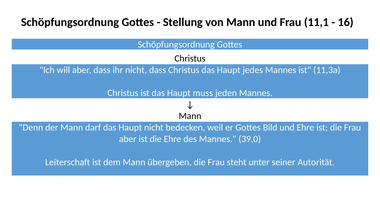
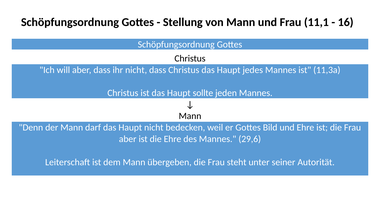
muss: muss -> sollte (203, 93)
39,0: 39,0 -> 29,6 (250, 139)
